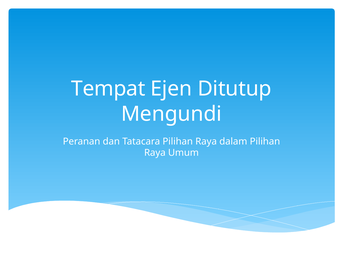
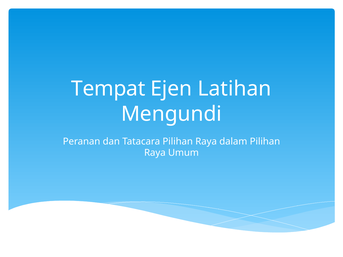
Ditutup: Ditutup -> Latihan (234, 89)
